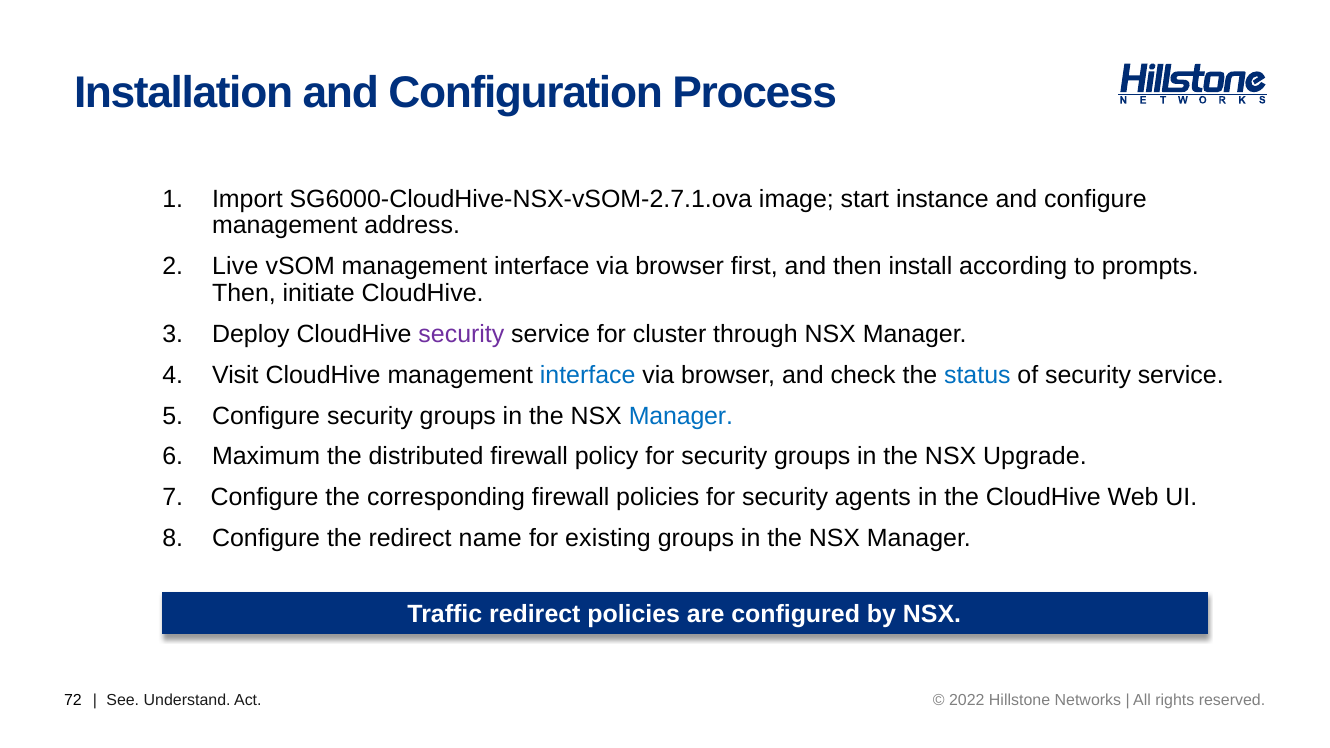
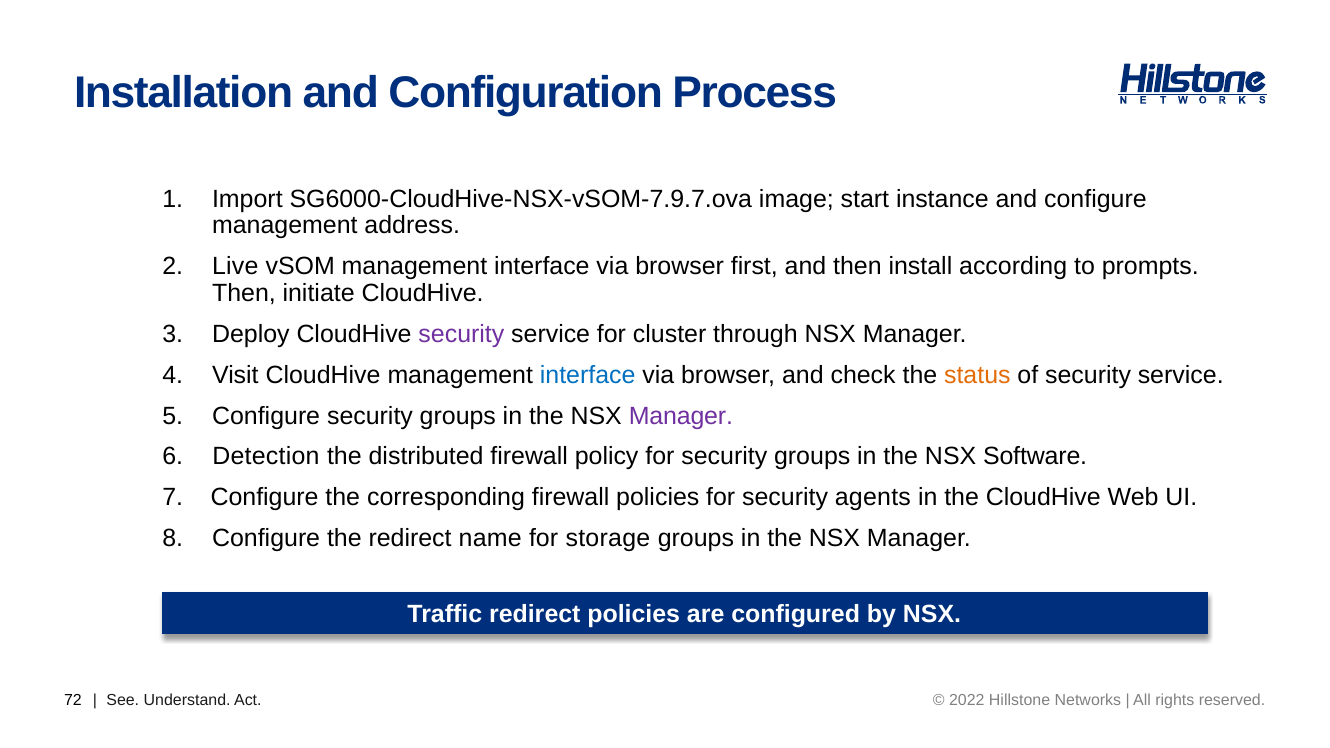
SG6000-CloudHive-NSX-vSOM-2.7.1.ova: SG6000-CloudHive-NSX-vSOM-2.7.1.ova -> SG6000-CloudHive-NSX-vSOM-7.9.7.ova (521, 199)
status colour: blue -> orange (977, 375)
Manager colour: blue -> purple (681, 416)
Maximum: Maximum -> Detection (266, 457)
Upgrade: Upgrade -> Software (1035, 457)
existing: existing -> storage (608, 538)
